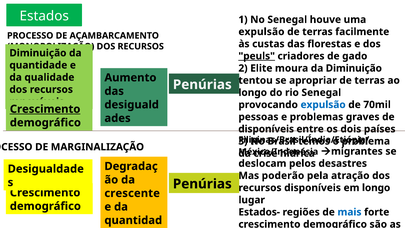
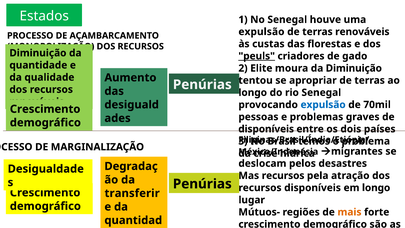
terras facilmente: facilmente -> renováveis (362, 32)
Crescimento underline: present -> none (45, 109)
Mas poderão: poderão -> recursos (283, 175)
crescente: crescente -> transferir (132, 193)
Estados-: Estados- -> Mútuos- (259, 212)
mais colour: blue -> orange (349, 212)
